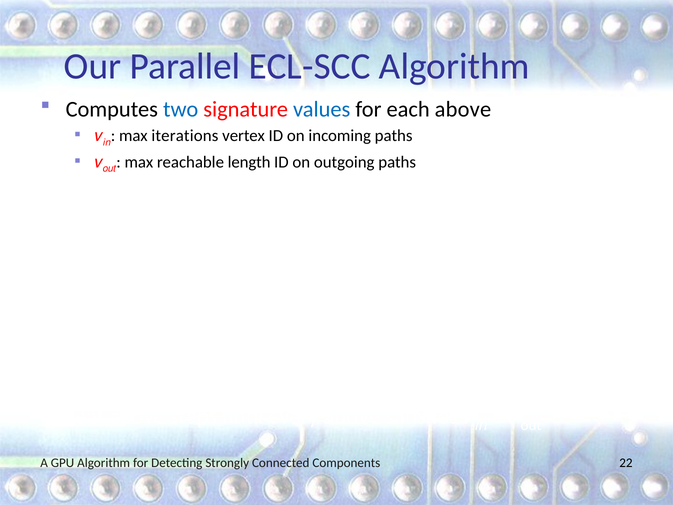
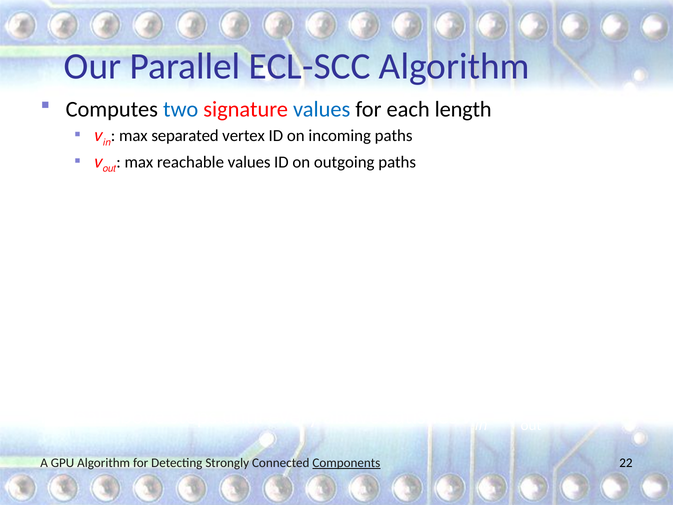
each above: above -> length (463, 109)
iterations: iterations -> separated (185, 136)
reachable length: length -> values (249, 162)
Components underline: none -> present (346, 463)
